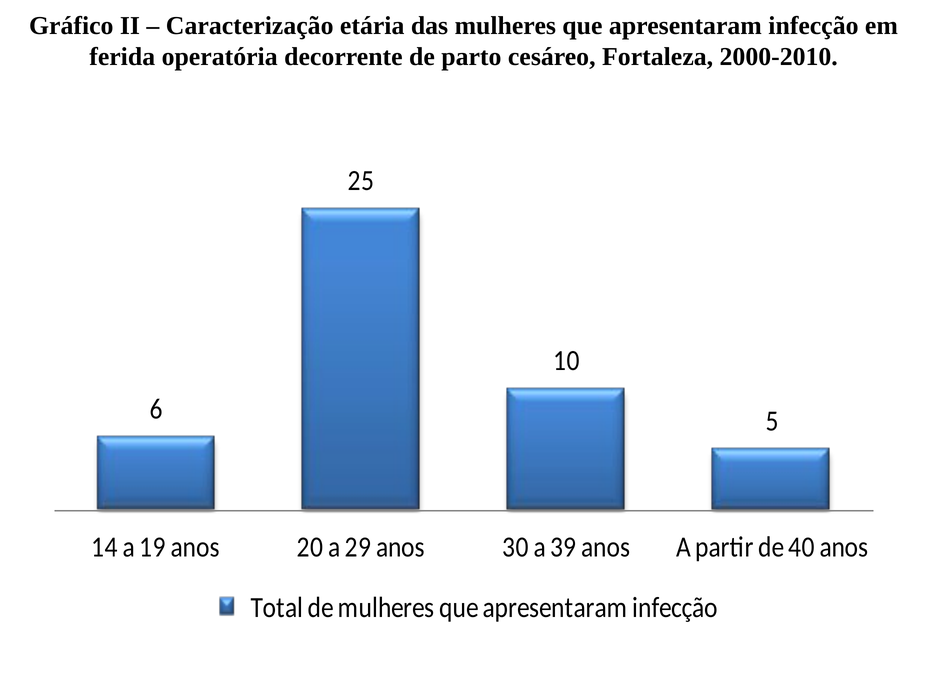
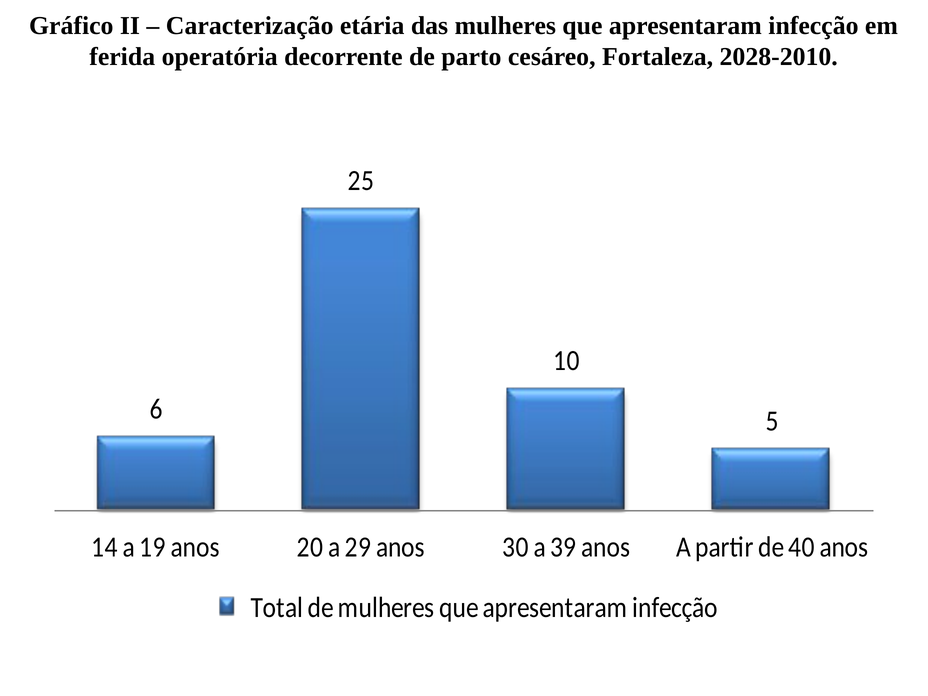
2000-2010: 2000-2010 -> 2028-2010 (779, 57)
